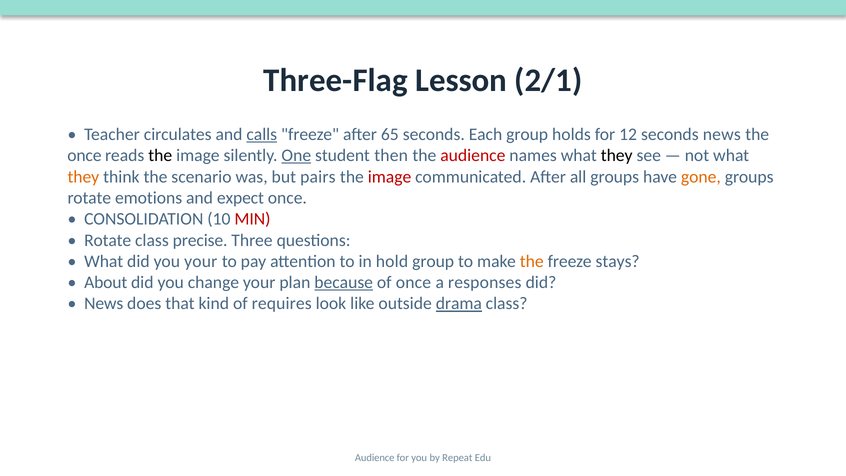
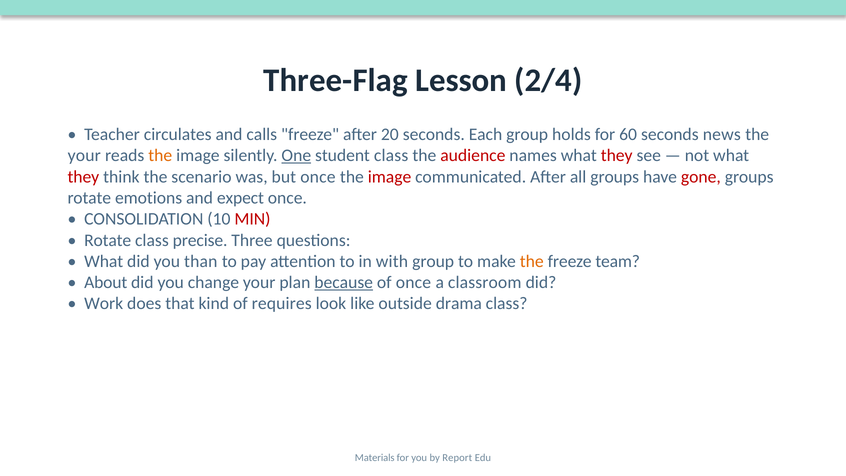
2/1: 2/1 -> 2/4 (548, 81)
calls underline: present -> none (262, 134)
65: 65 -> 20 (390, 134)
12: 12 -> 60 (628, 134)
once: once -> your (84, 156)
the colour: black -> orange (160, 156)
student then: then -> class (391, 156)
they colour: black -> red (617, 156)
they colour: orange -> red (83, 177)
but pairs: pairs -> once (318, 177)
gone colour: orange -> red (701, 177)
you your: your -> than (201, 261)
hold: hold -> with (392, 261)
stays: stays -> team (618, 261)
responses: responses -> classroom (485, 282)
News: News -> Work (104, 304)
drama underline: present -> none (459, 304)
Audience: Audience -> Materials (375, 458)
Repeat: Repeat -> Report (457, 458)
